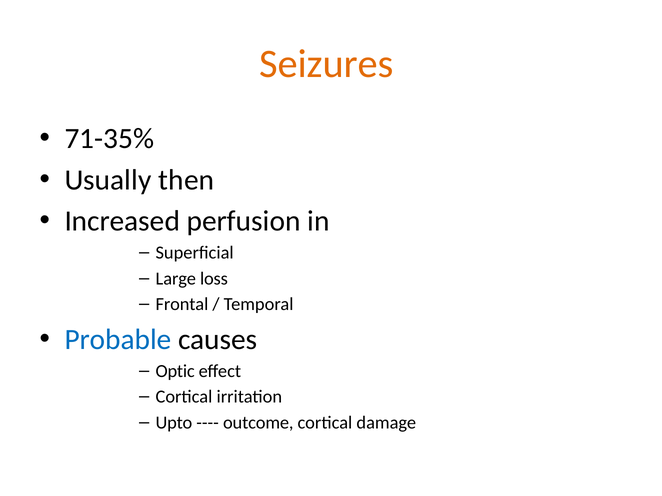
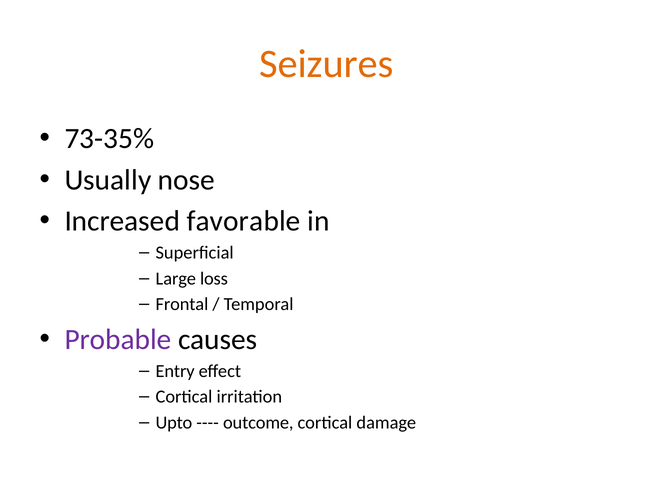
71-35%: 71-35% -> 73-35% (109, 139)
then: then -> nose (186, 180)
perfusion: perfusion -> favorable (244, 221)
Probable colour: blue -> purple (118, 340)
Optic: Optic -> Entry (175, 372)
